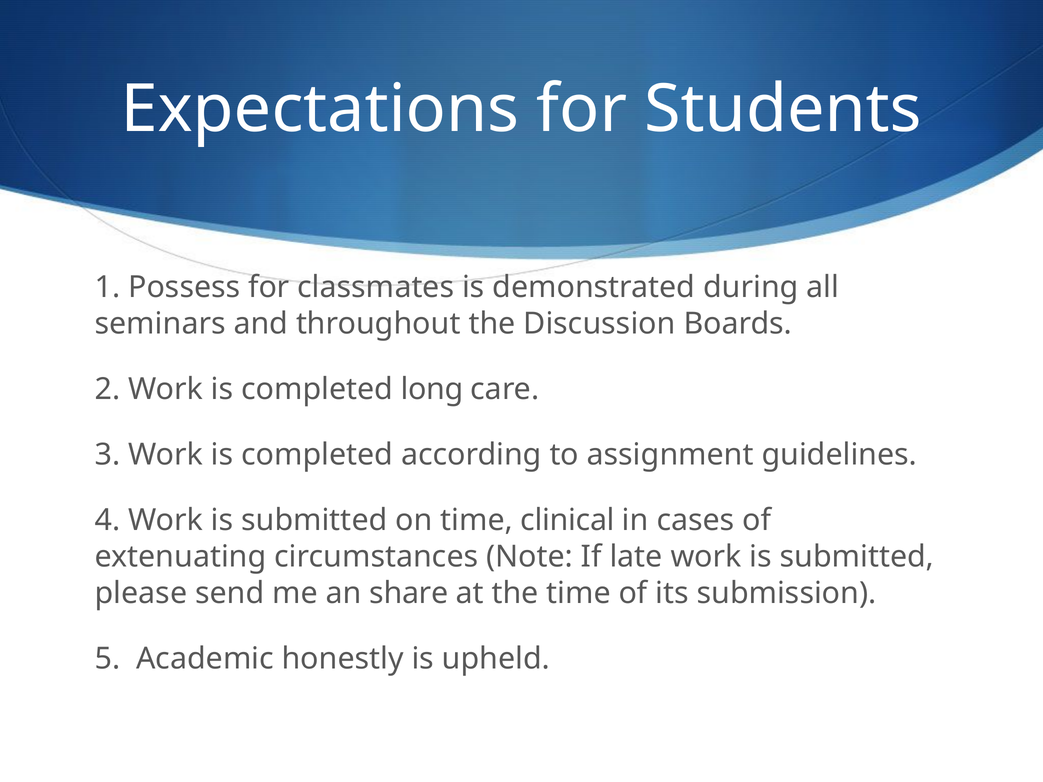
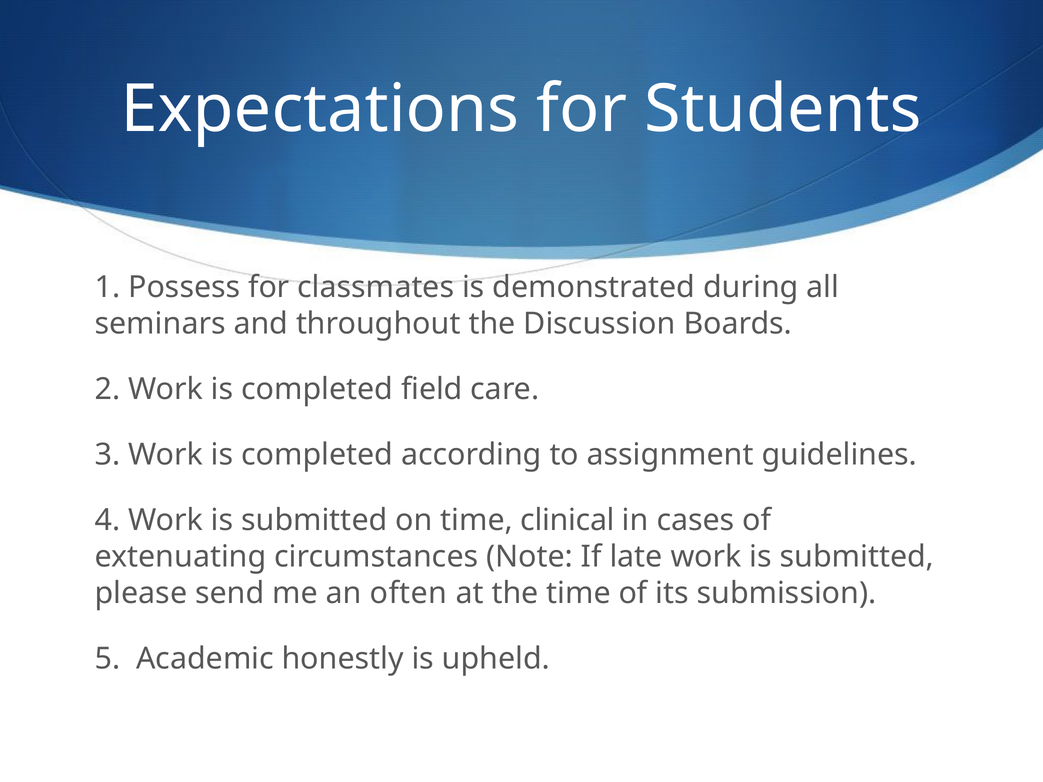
long: long -> field (432, 390)
share: share -> often (408, 594)
